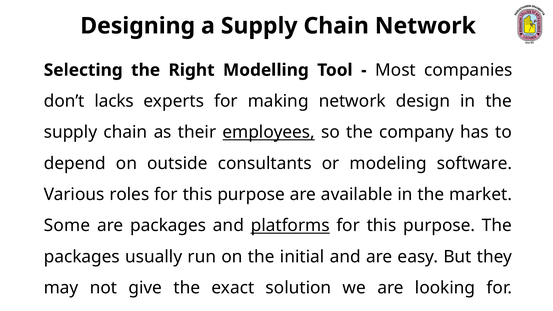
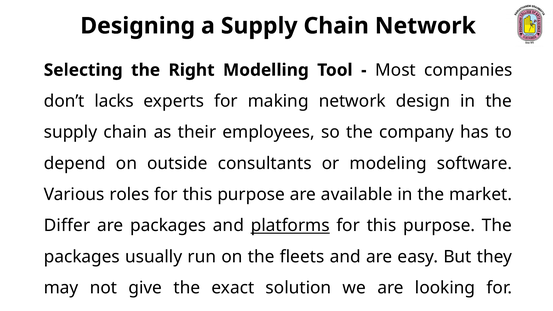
employees underline: present -> none (269, 132)
Some: Some -> Differ (67, 226)
initial: initial -> fleets (302, 257)
